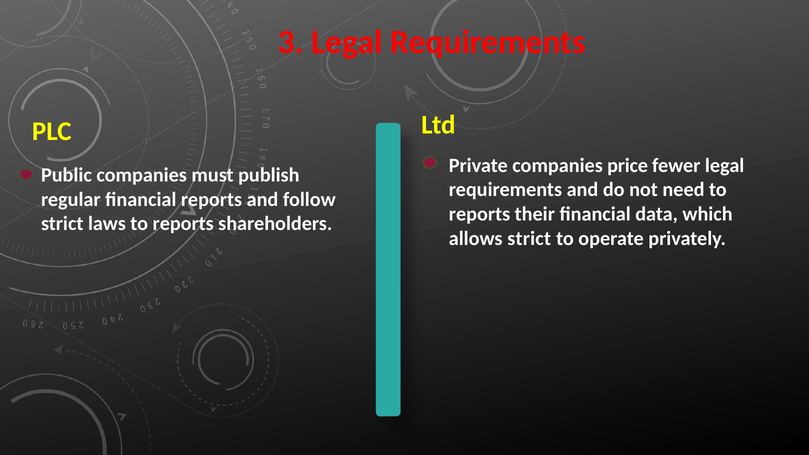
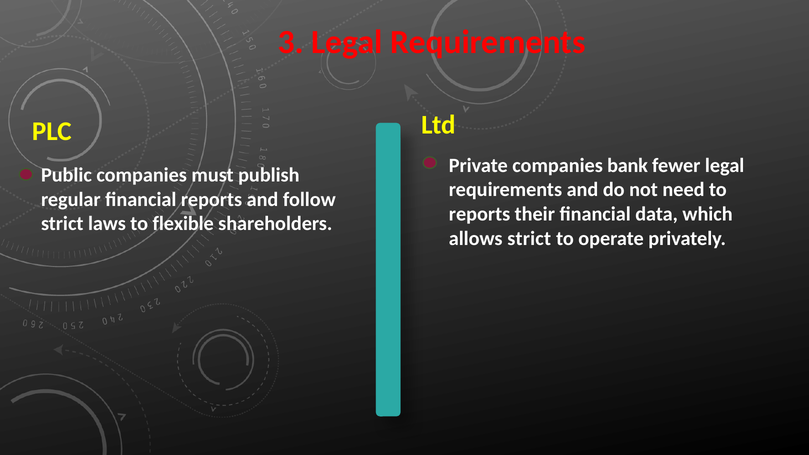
price: price -> bank (628, 166)
laws to reports: reports -> flexible (183, 224)
